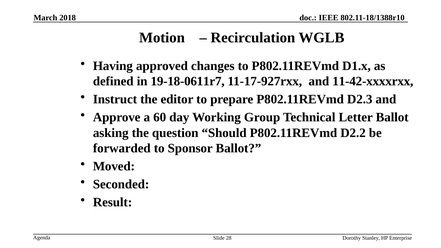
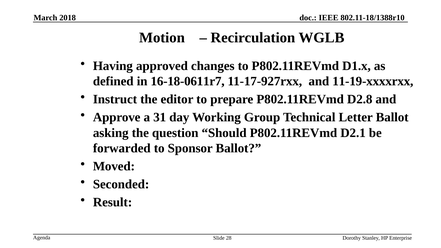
19-18-0611r7: 19-18-0611r7 -> 16-18-0611r7 (188, 81)
11-42-xxxxrxx: 11-42-xxxxrxx -> 11-19-xxxxrxx (373, 81)
D2.3: D2.3 -> D2.8 (360, 99)
60: 60 -> 31 (160, 117)
D2.2: D2.2 -> D2.1 (353, 133)
